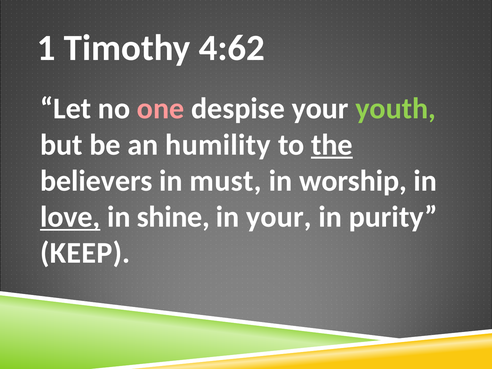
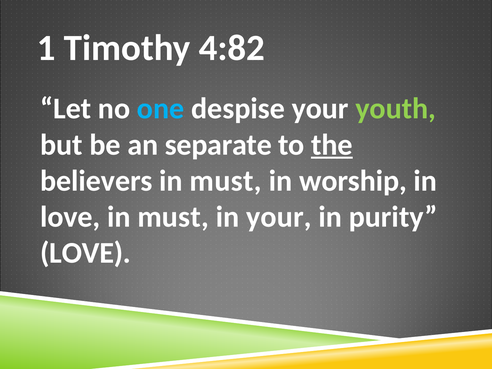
4:62: 4:62 -> 4:82 (232, 48)
one colour: pink -> light blue (161, 109)
humility: humility -> separate (218, 145)
love underline: present -> none (70, 217)
shine: shine -> must (173, 217)
KEEP: KEEP -> LOVE (85, 253)
